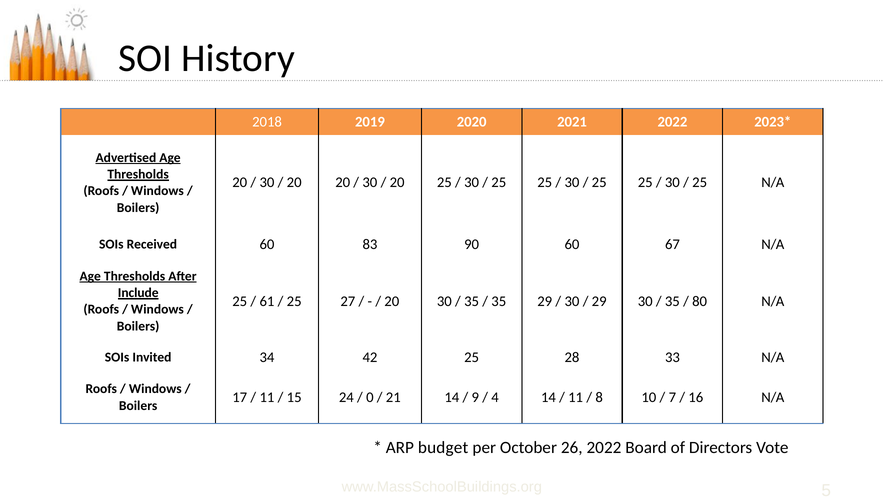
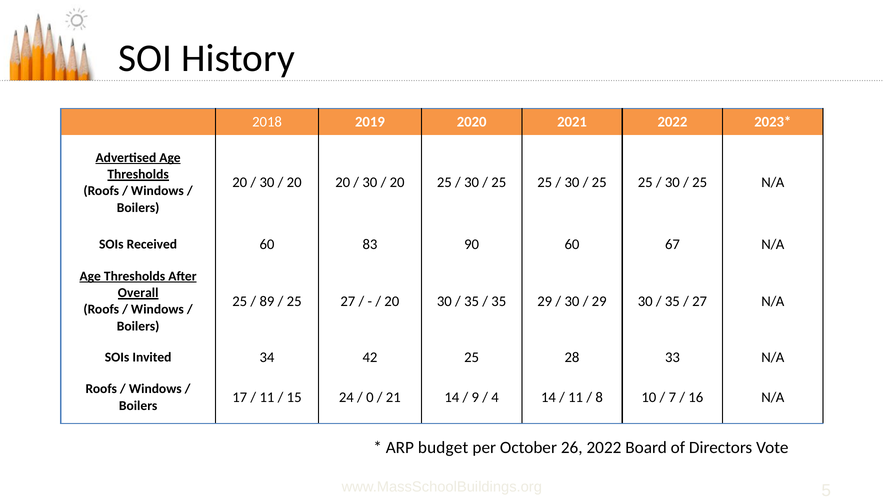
Include: Include -> Overall (138, 293)
61: 61 -> 89 (267, 301)
80: 80 -> 27 (700, 301)
